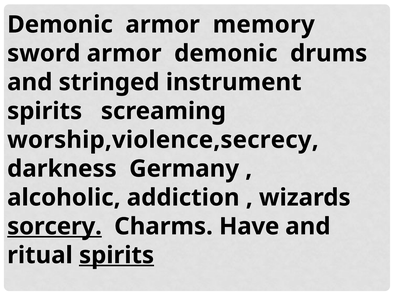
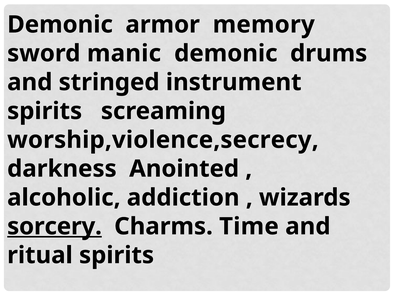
sword armor: armor -> manic (124, 53)
Germany: Germany -> Anointed (184, 169)
Have: Have -> Time (249, 227)
spirits underline: present -> none (117, 256)
